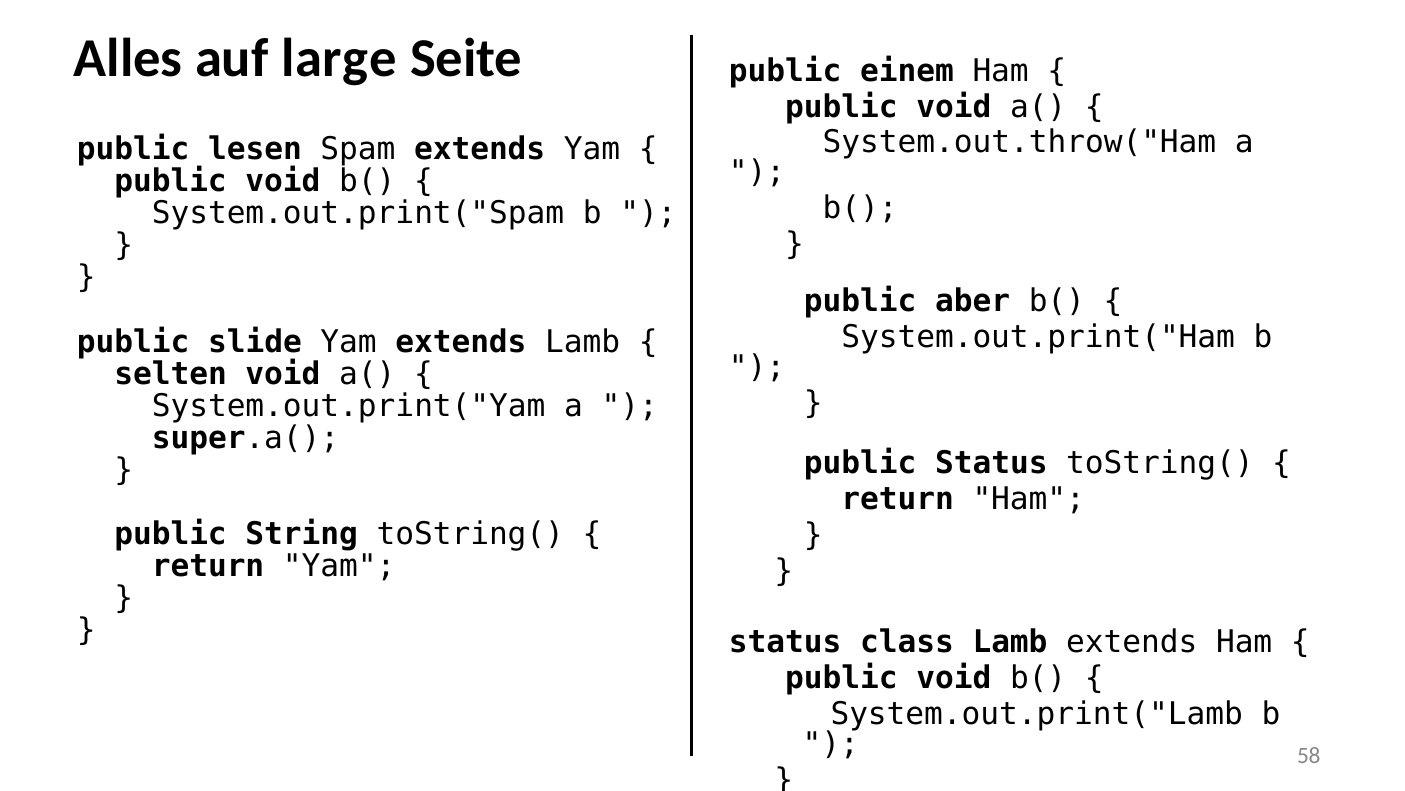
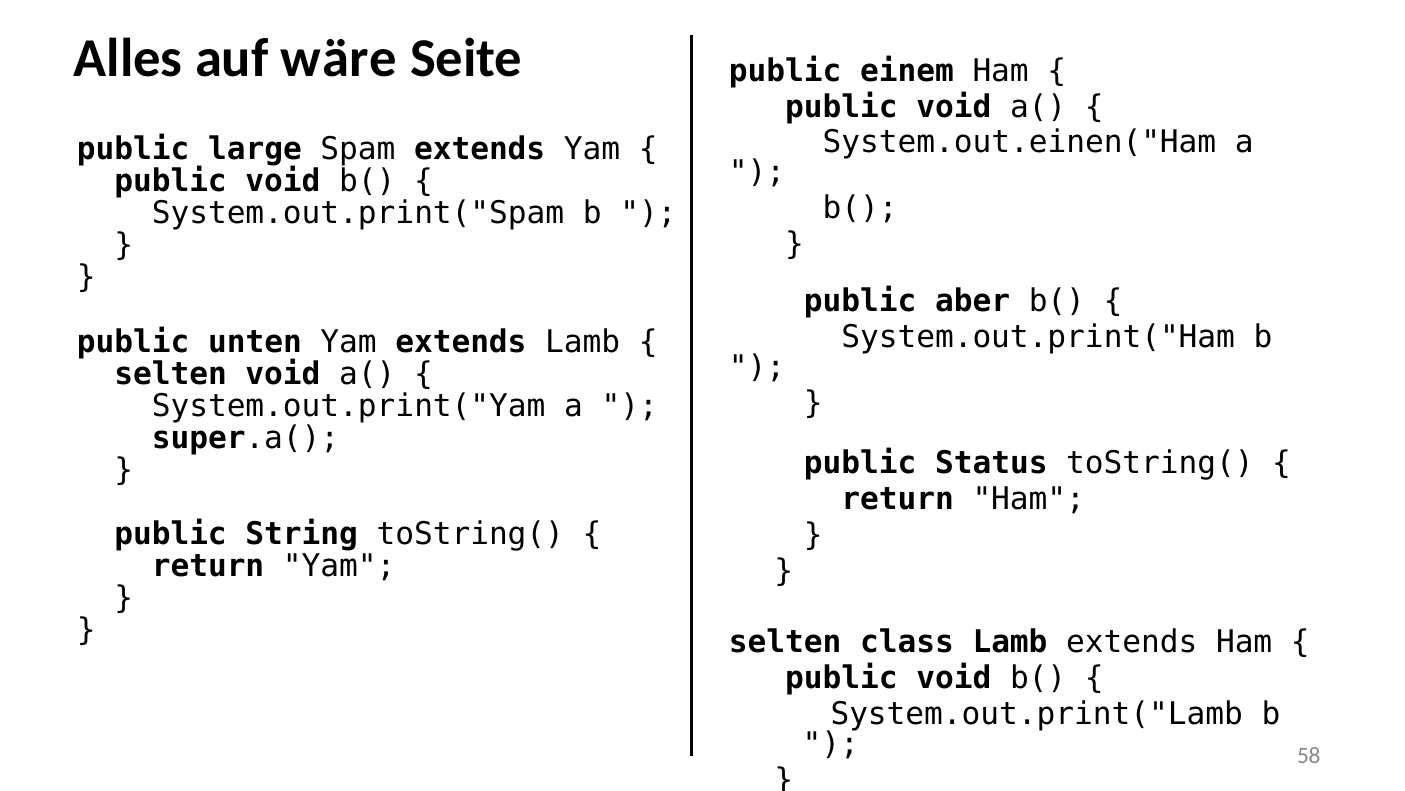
large: large -> wäre (339, 58)
System.out.throw("Ham: System.out.throw("Ham -> System.out.einen("Ham (1019, 143)
lesen: lesen -> large (255, 149)
slide: slide -> unten (255, 341)
status: status -> selten (785, 642)
